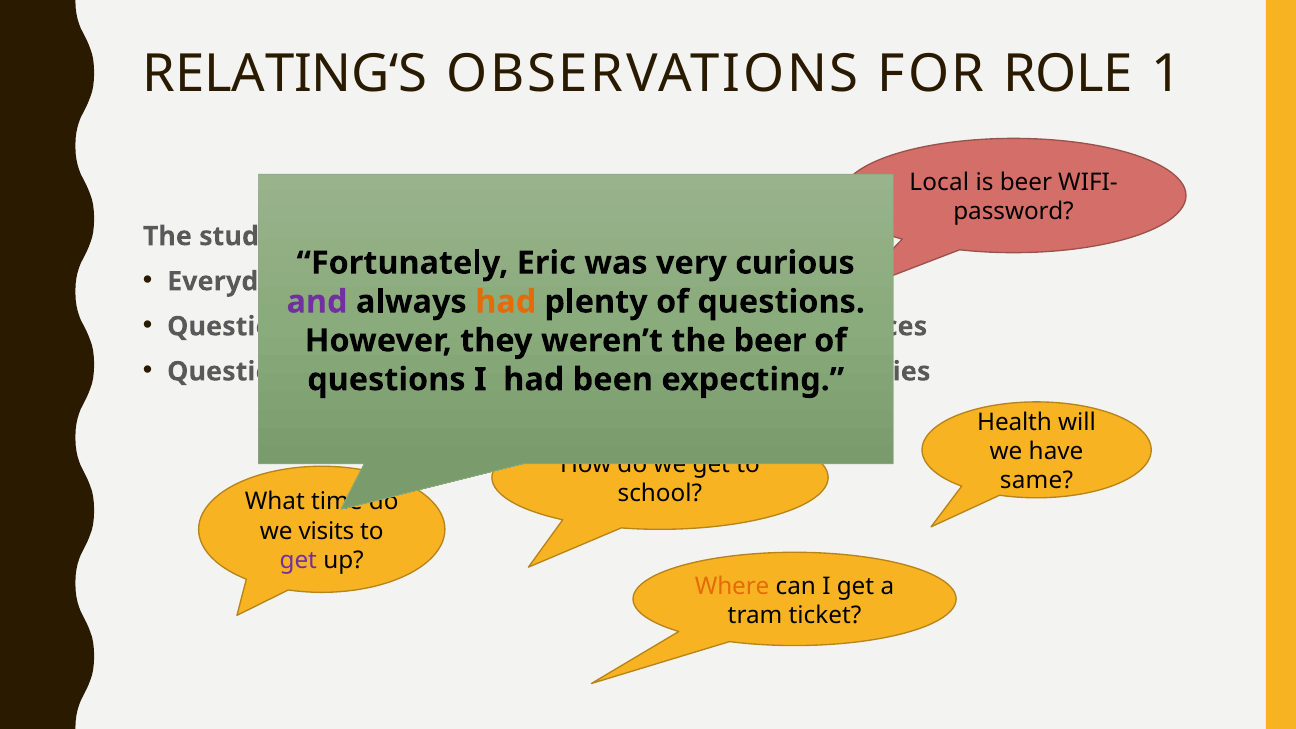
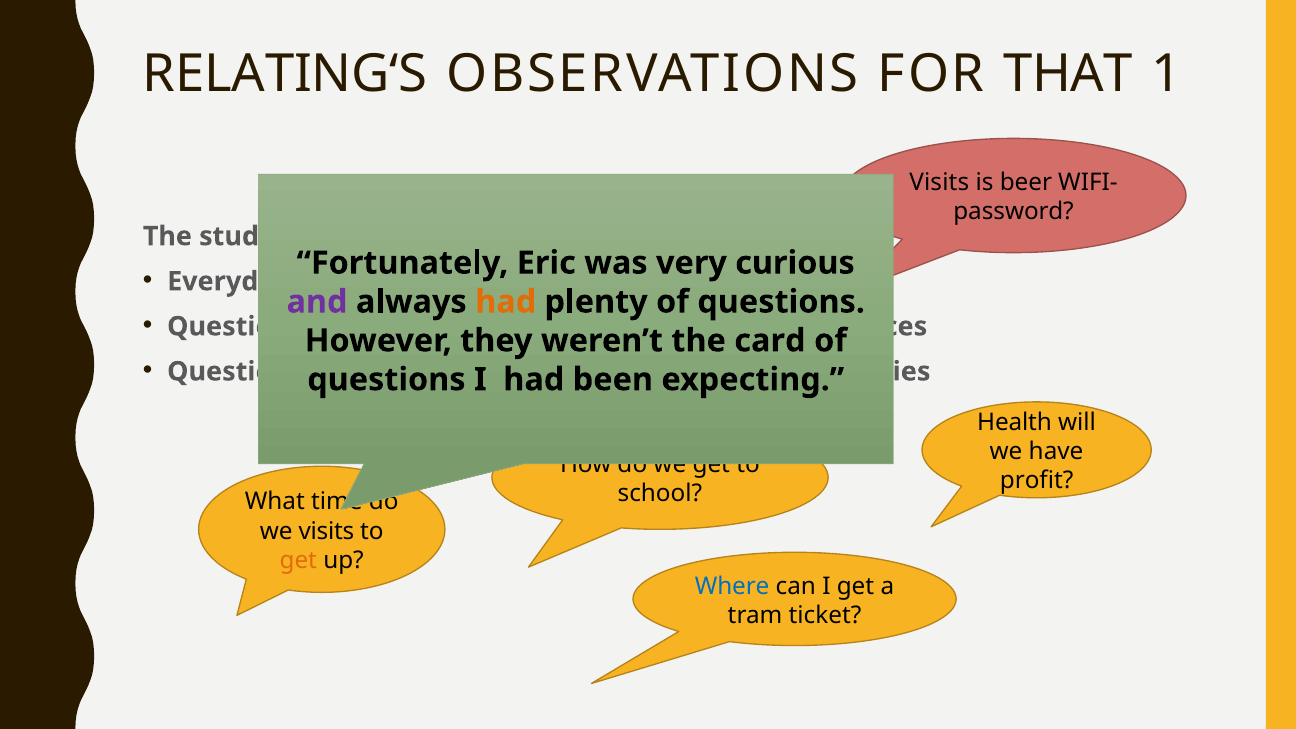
ROLE: ROLE -> THAT (1068, 74)
Local: Local -> Visits (939, 183)
the beer: beer -> card (770, 341)
same: same -> profit (1037, 481)
get colour: purple -> orange (298, 560)
Where colour: orange -> blue (732, 586)
